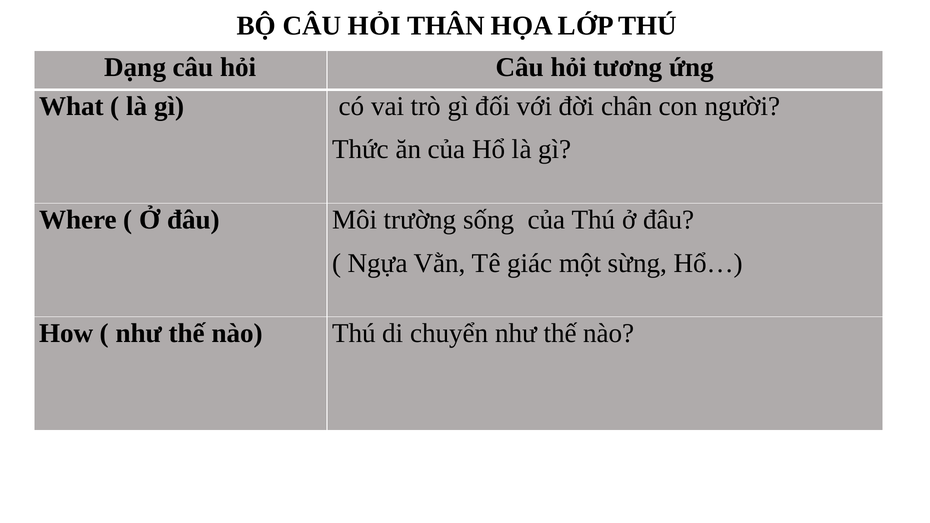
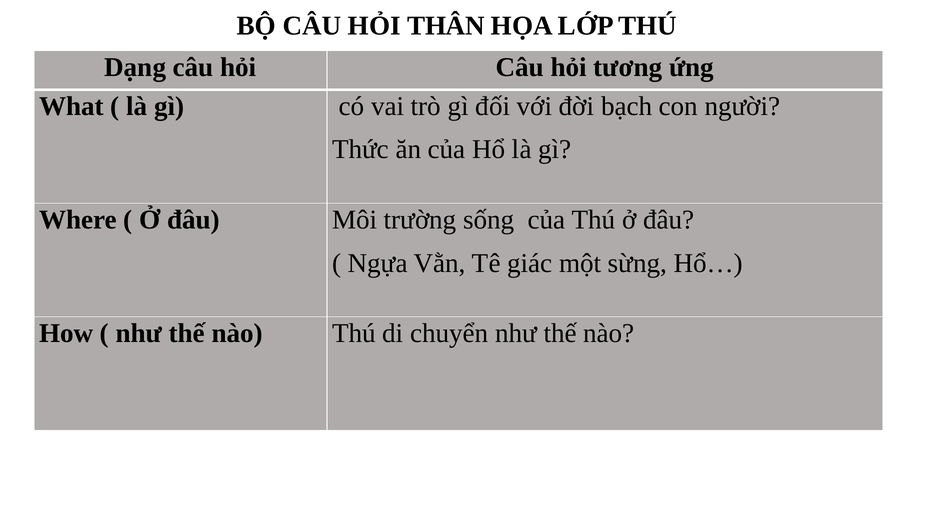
chân: chân -> bạch (627, 106)
